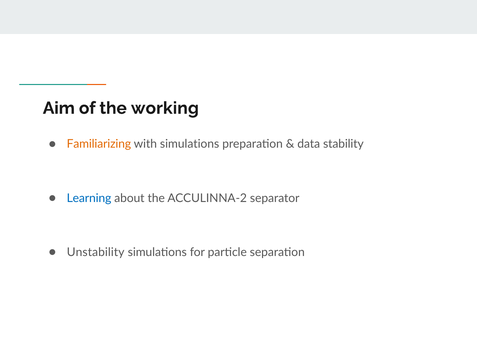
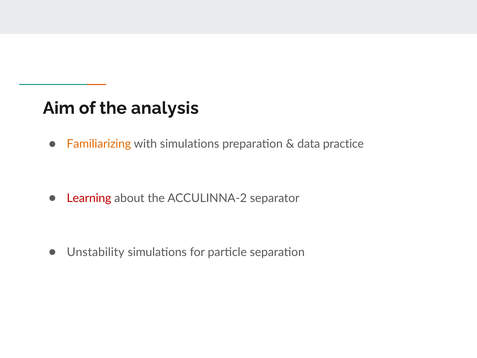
working: working -> analysis (165, 108)
stability: stability -> practice (343, 144)
Learning colour: blue -> red (89, 198)
